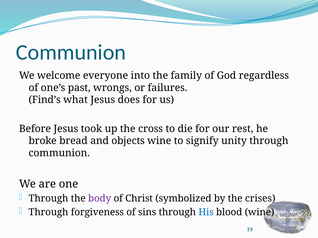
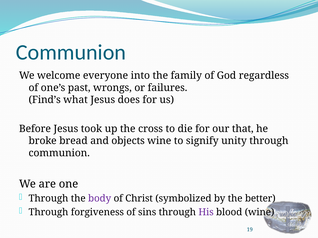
rest: rest -> that (243, 129)
crises: crises -> better (260, 199)
His colour: blue -> purple (206, 213)
